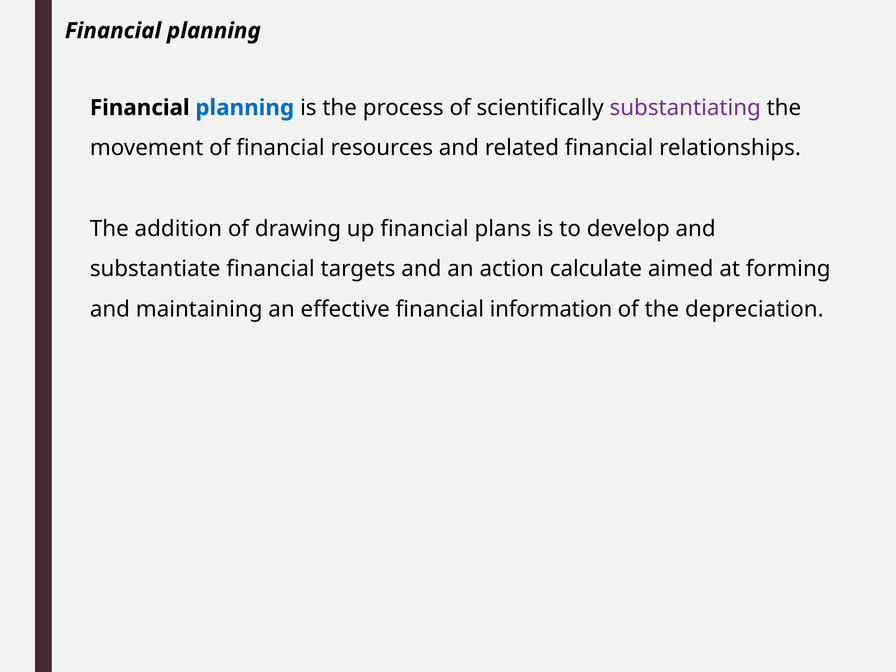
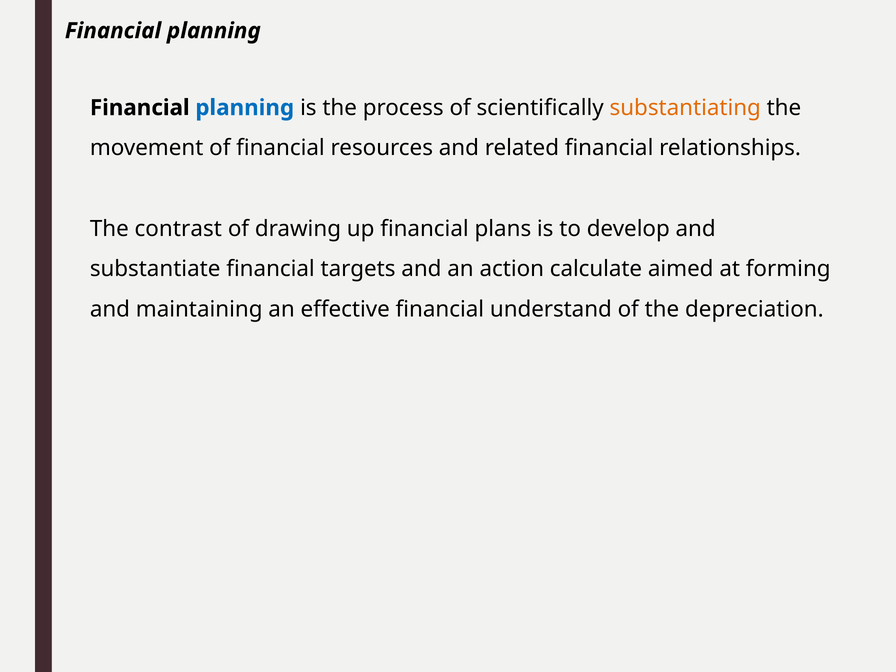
substantiating colour: purple -> orange (685, 108)
addition: addition -> contrast (178, 229)
information: information -> understand (551, 309)
